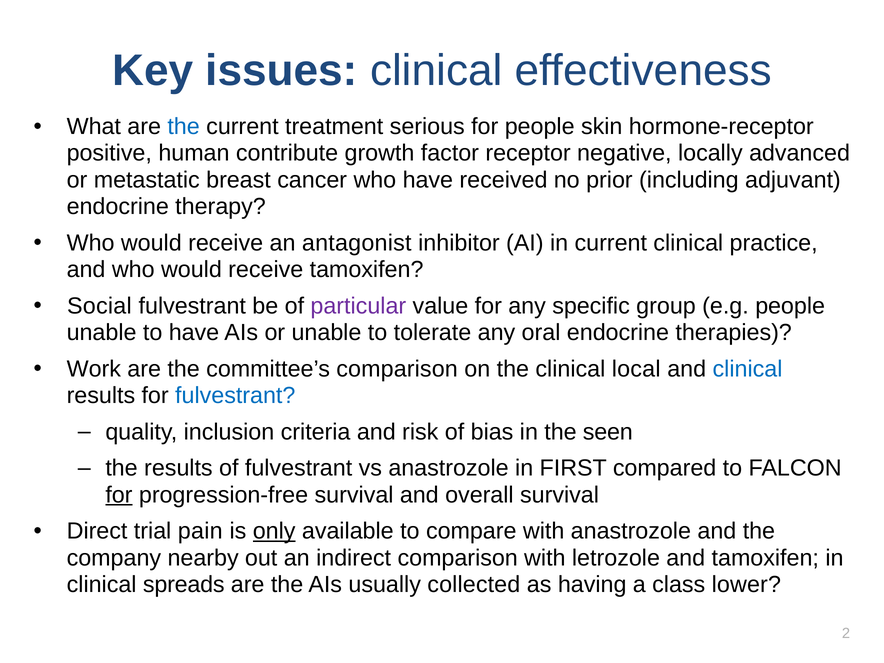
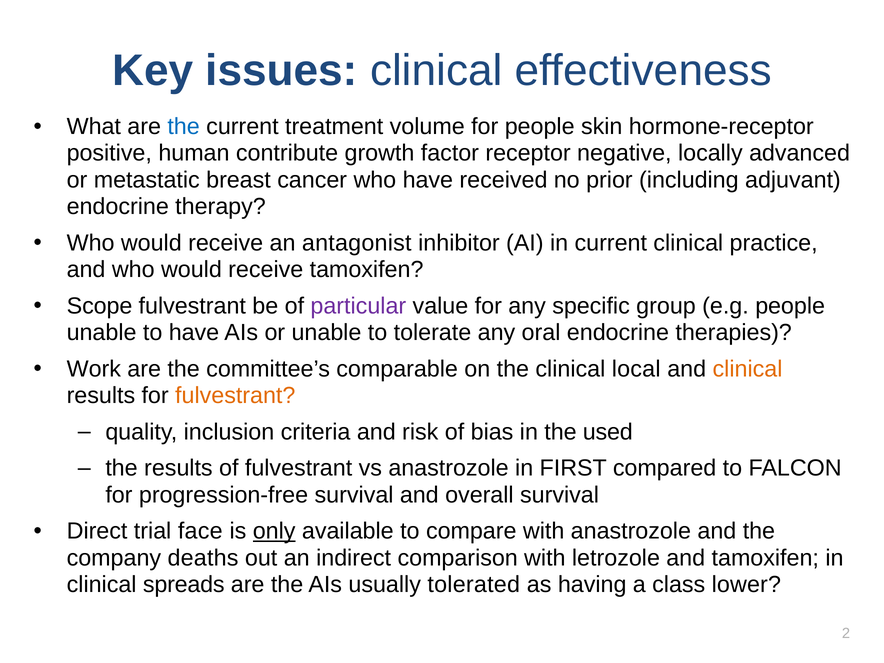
serious: serious -> volume (427, 127)
Social: Social -> Scope (100, 306)
committee’s comparison: comparison -> comparable (397, 369)
clinical colour: blue -> orange (748, 369)
fulvestrant colour: blue -> orange (235, 395)
seen: seen -> used (608, 432)
for underline: present -> none (119, 495)
pain: pain -> face (200, 531)
nearby: nearby -> deaths (203, 558)
collected: collected -> tolerated (474, 584)
